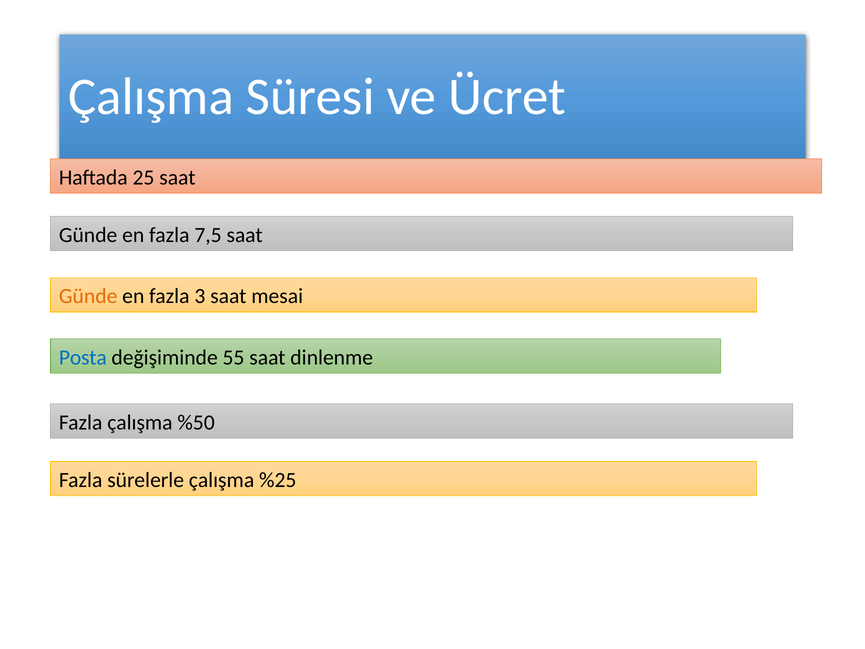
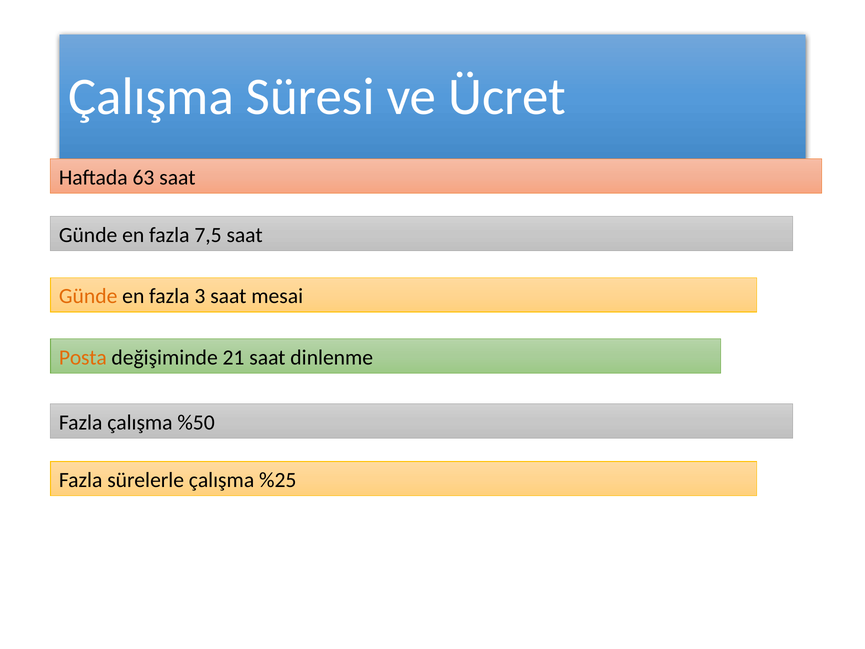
25: 25 -> 63 (143, 177)
Posta colour: blue -> orange (83, 357)
55: 55 -> 21 (233, 357)
